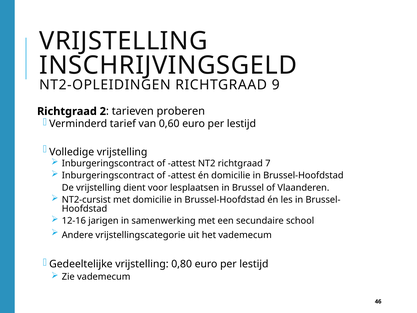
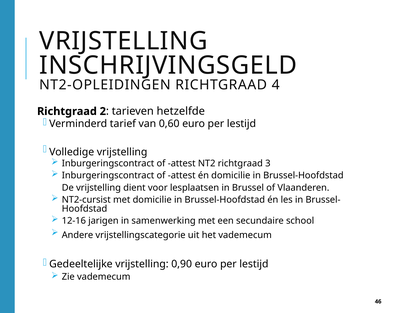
9: 9 -> 4 (276, 85)
proberen: proberen -> hetzelfde (181, 111)
7: 7 -> 3 (268, 163)
0,80: 0,80 -> 0,90 (182, 264)
